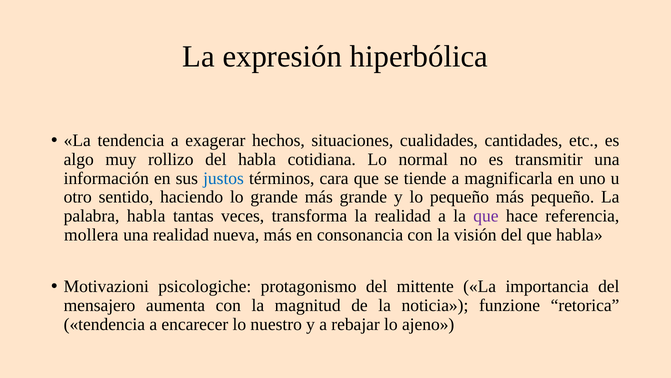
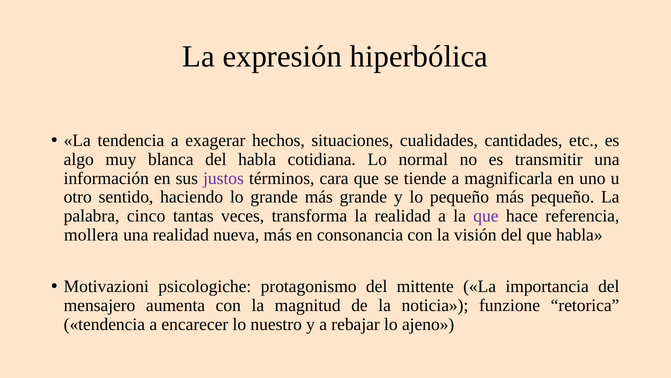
rollizo: rollizo -> blanca (171, 159)
justos colour: blue -> purple (224, 178)
palabra habla: habla -> cinco (146, 216)
